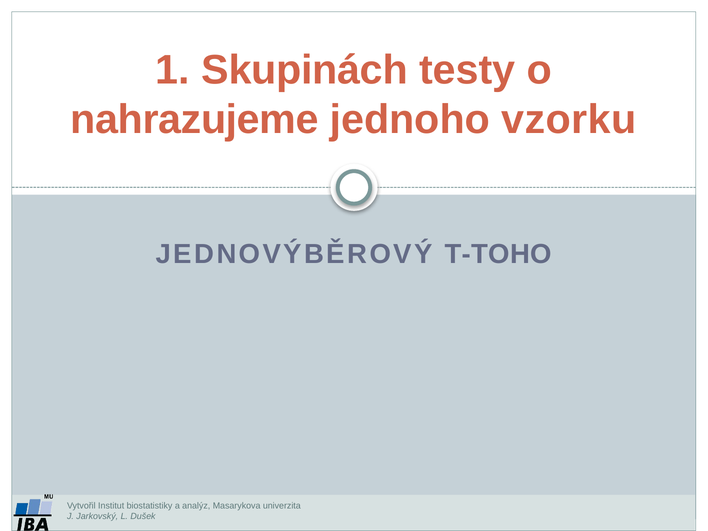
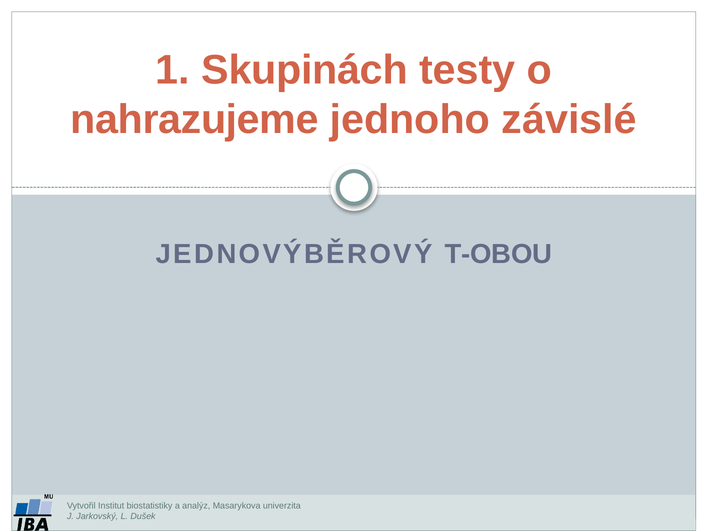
vzorku: vzorku -> závislé (569, 119)
T-TOHO: T-TOHO -> T-OBOU (498, 254)
